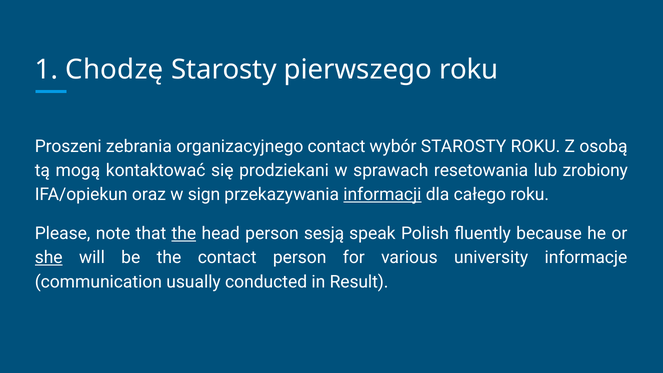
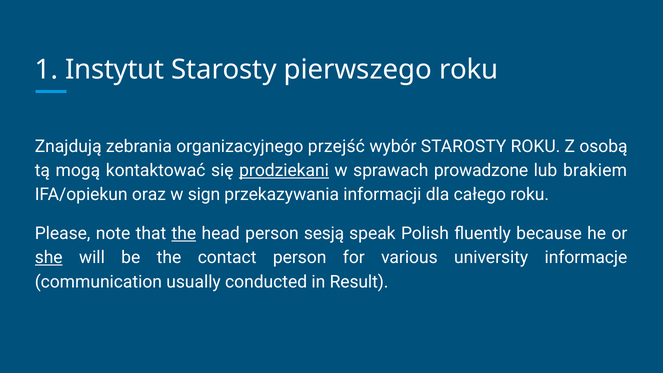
Chodzę: Chodzę -> Instytut (115, 70)
Proszeni: Proszeni -> Znajdują (68, 146)
organizacyjnego contact: contact -> przejść (336, 146)
prodziekani underline: none -> present (284, 170)
resetowania: resetowania -> prowadzone (481, 170)
zrobiony: zrobiony -> brakiem (595, 170)
informacji underline: present -> none (382, 195)
